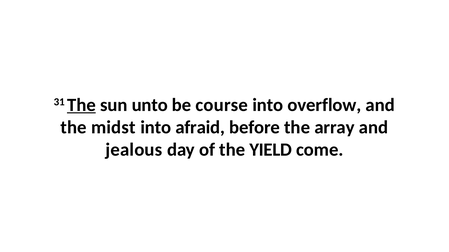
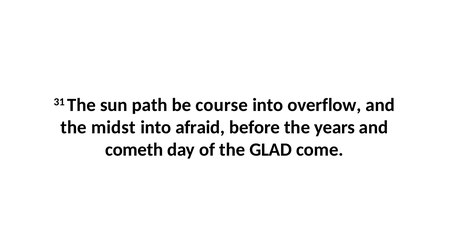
The underline: present -> none (81, 105)
unto: unto -> path (150, 105)
array: array -> years (335, 128)
jealous: jealous -> cometh (134, 150)
YIELD: YIELD -> GLAD (271, 150)
